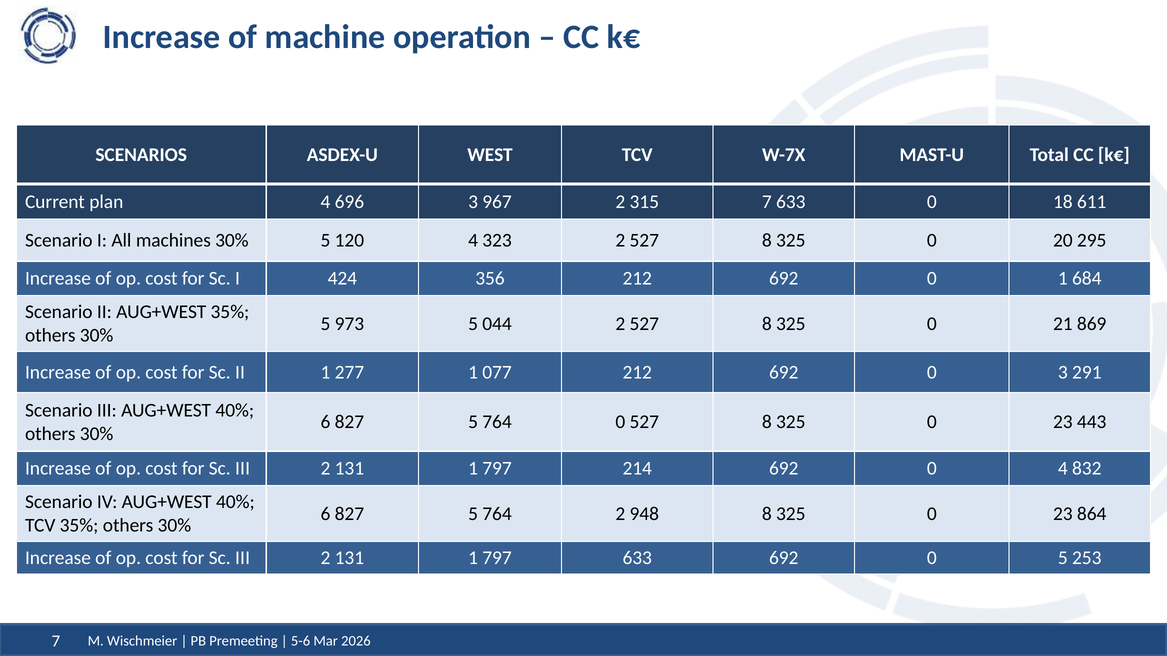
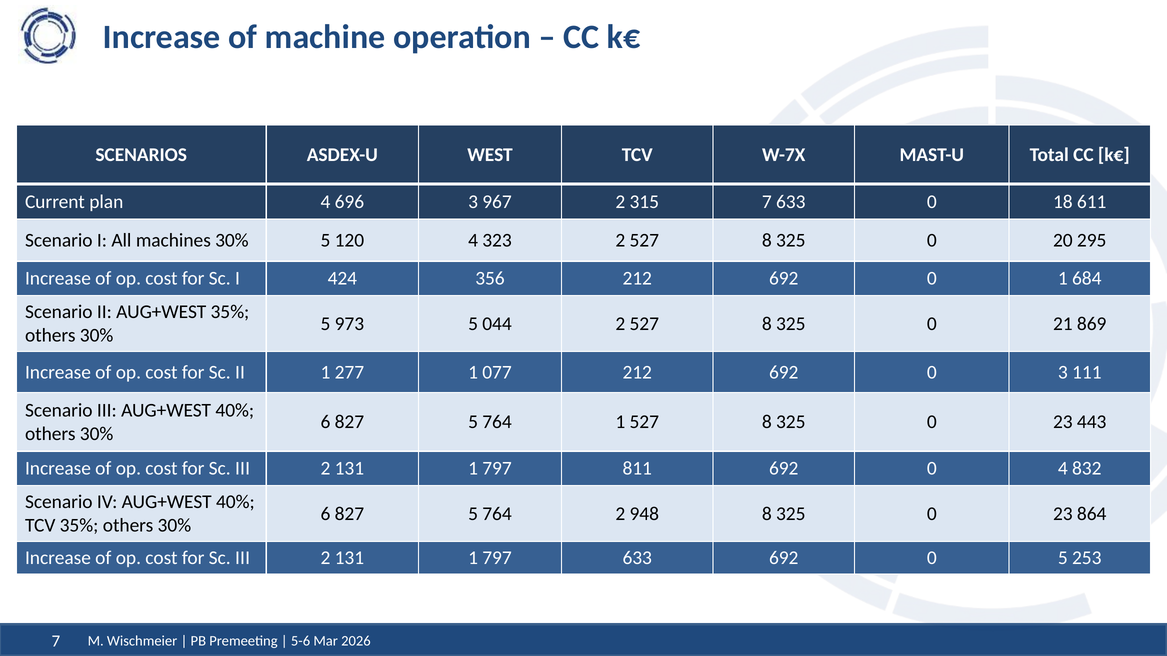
291: 291 -> 111 (1087, 372)
764 0: 0 -> 1 (620, 422)
214: 214 -> 811 (637, 469)
